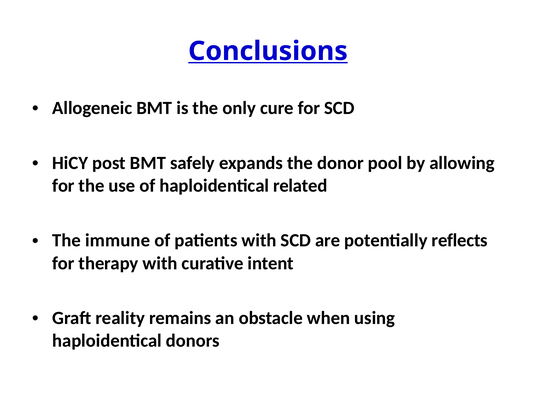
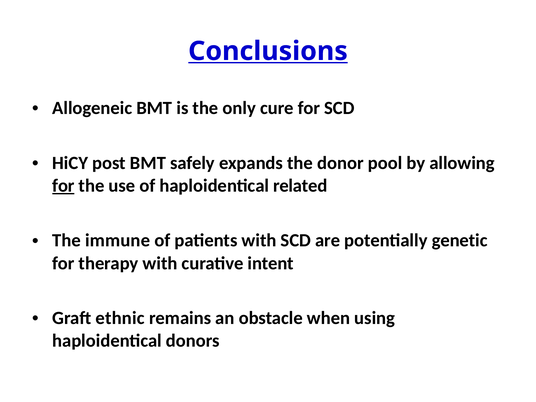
for underline: none -> present (63, 186)
reflects: reflects -> genetic (460, 241)
reality: reality -> ethnic (120, 318)
